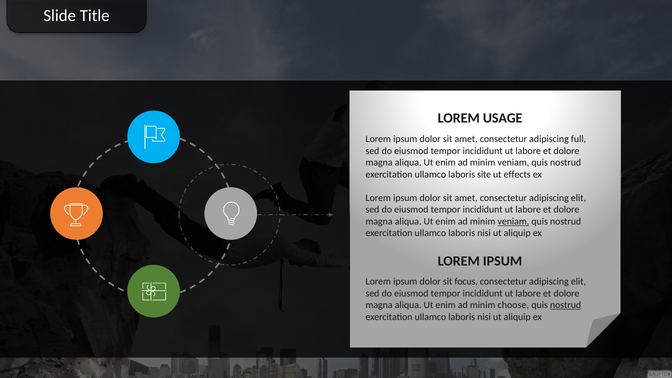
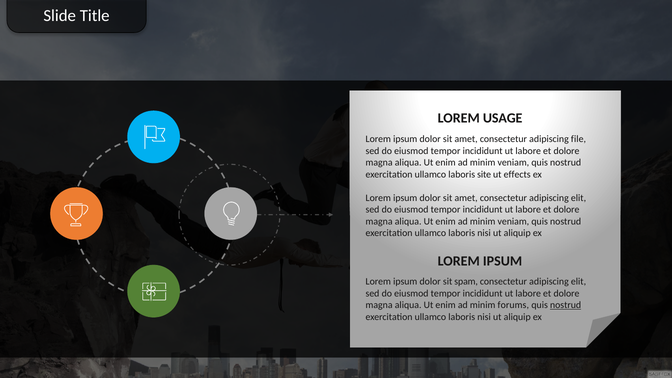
full: full -> file (579, 139)
veniam underline: present -> none (513, 221)
focus: focus -> spam (466, 282)
choose: choose -> forums (513, 305)
